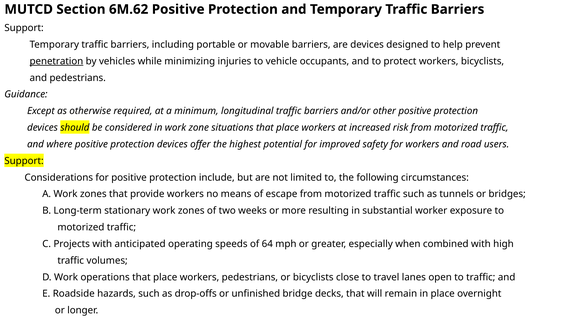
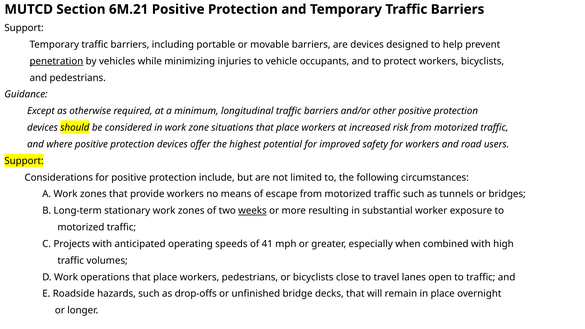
6M.62: 6M.62 -> 6M.21 (129, 9)
weeks underline: none -> present (252, 211)
64: 64 -> 41 (267, 244)
